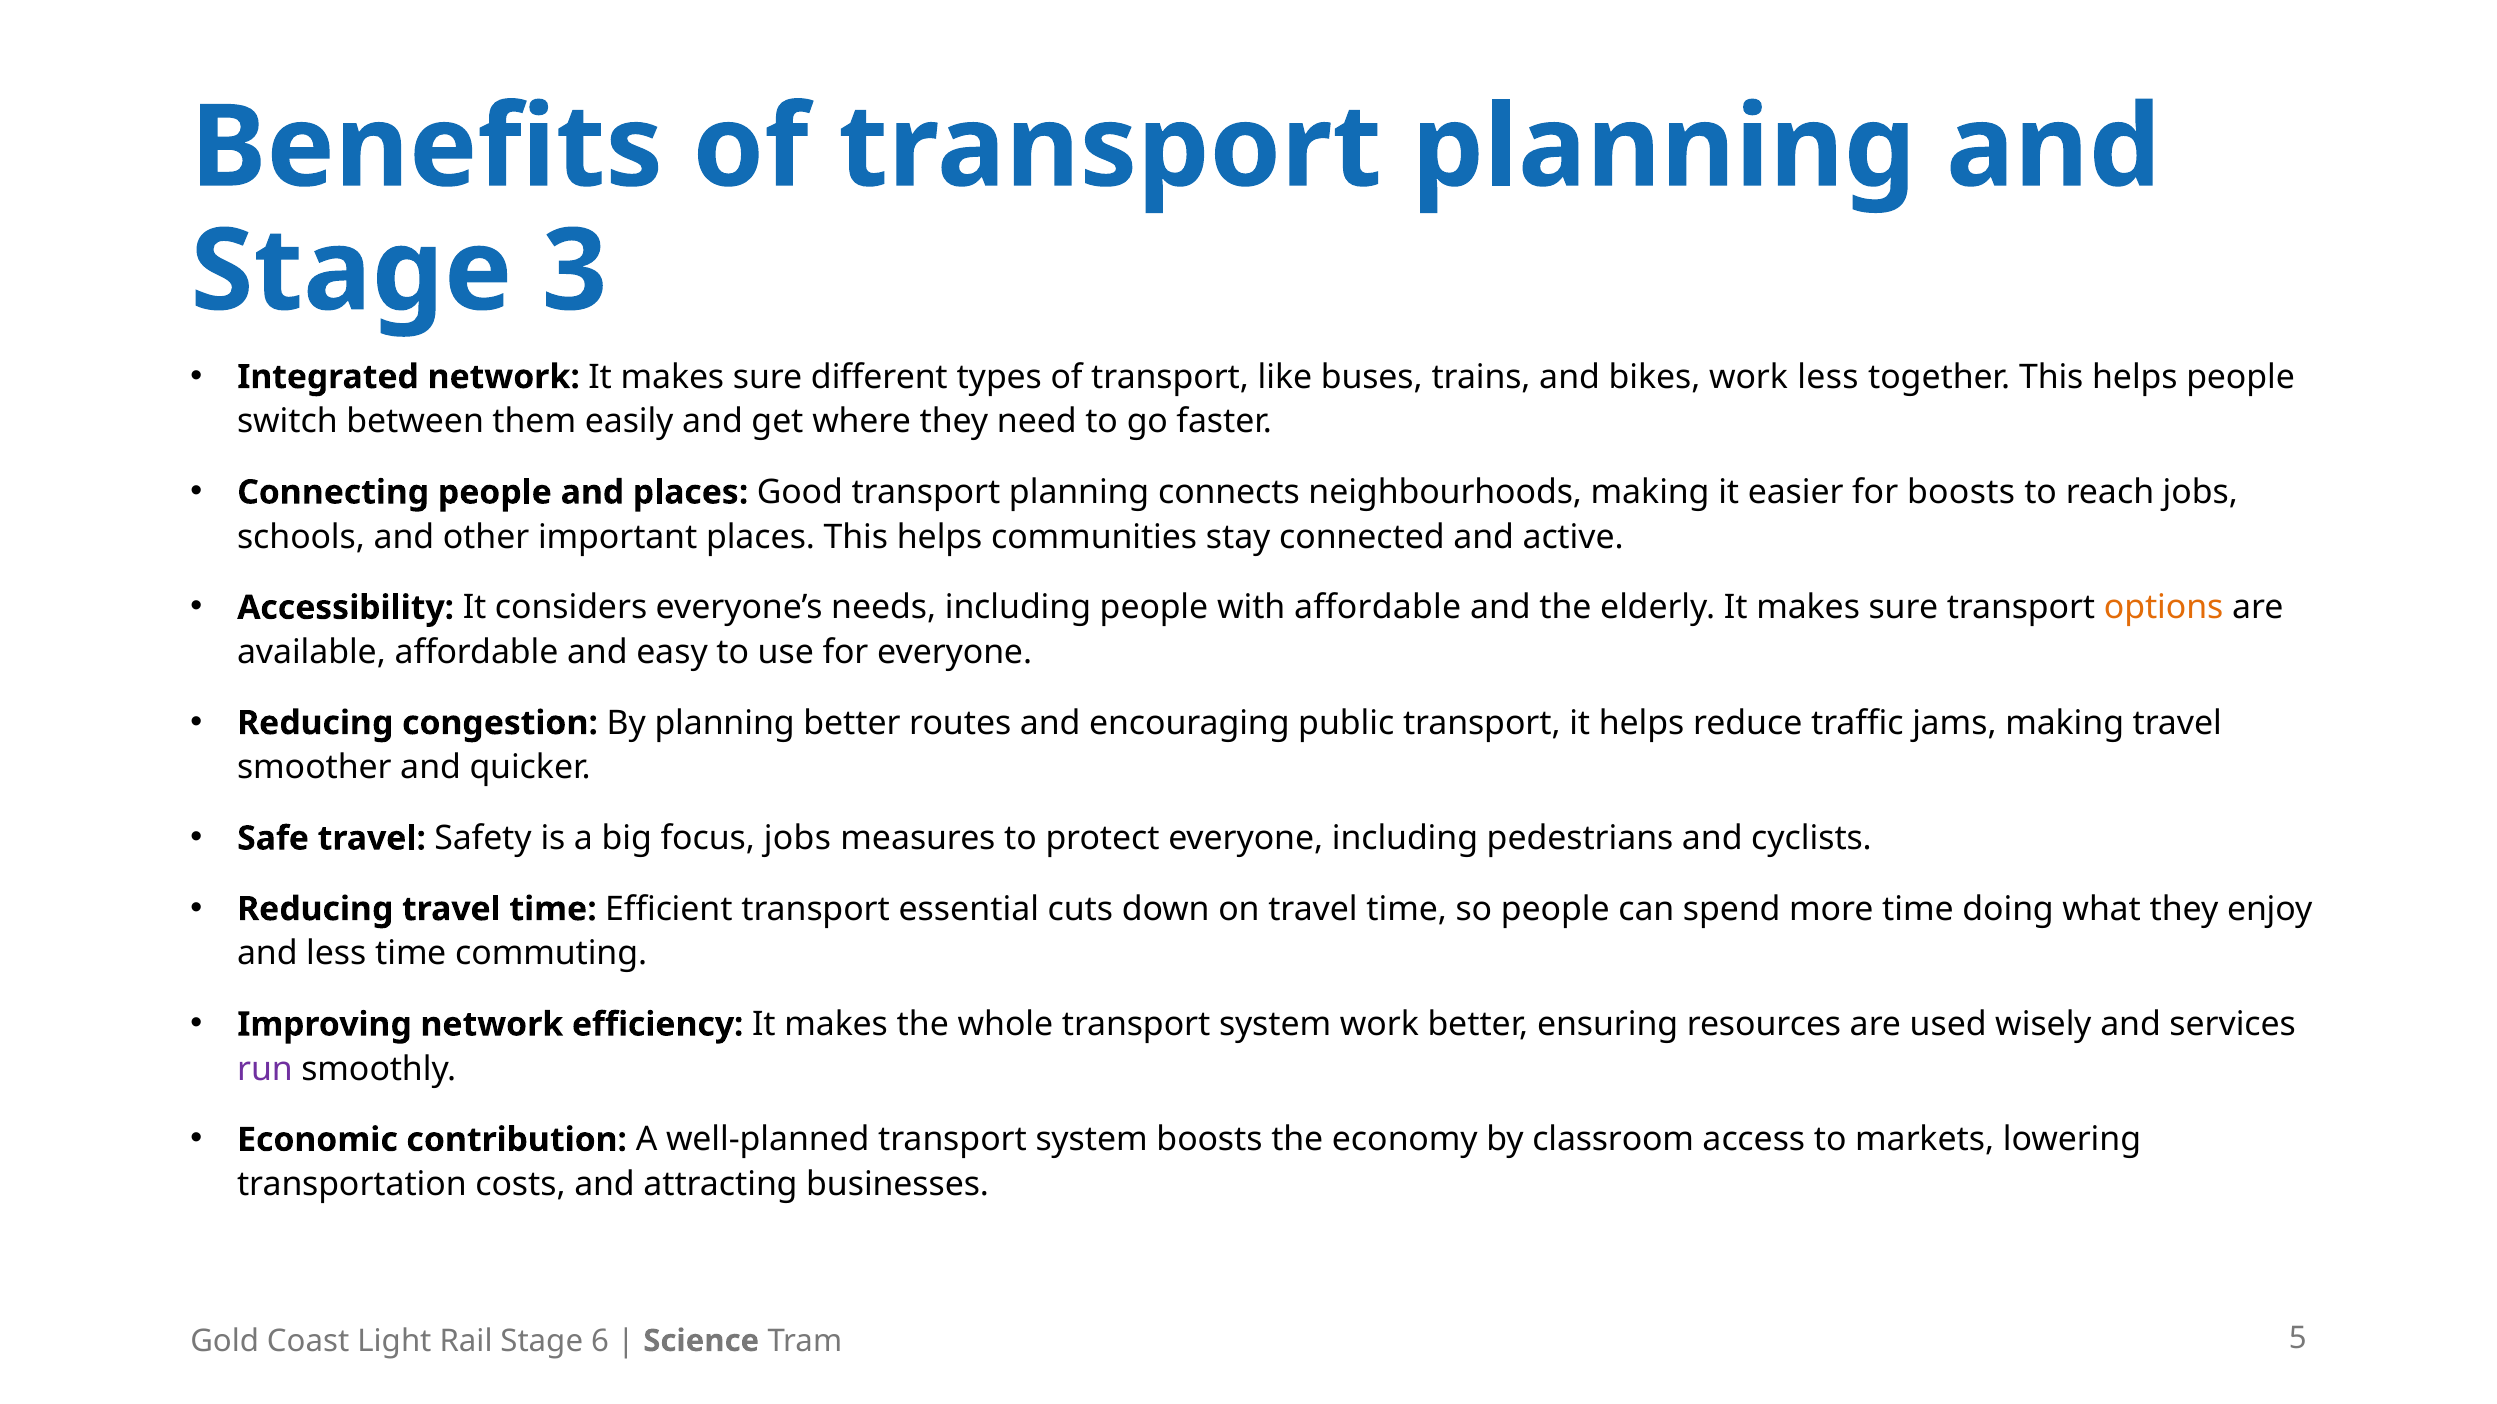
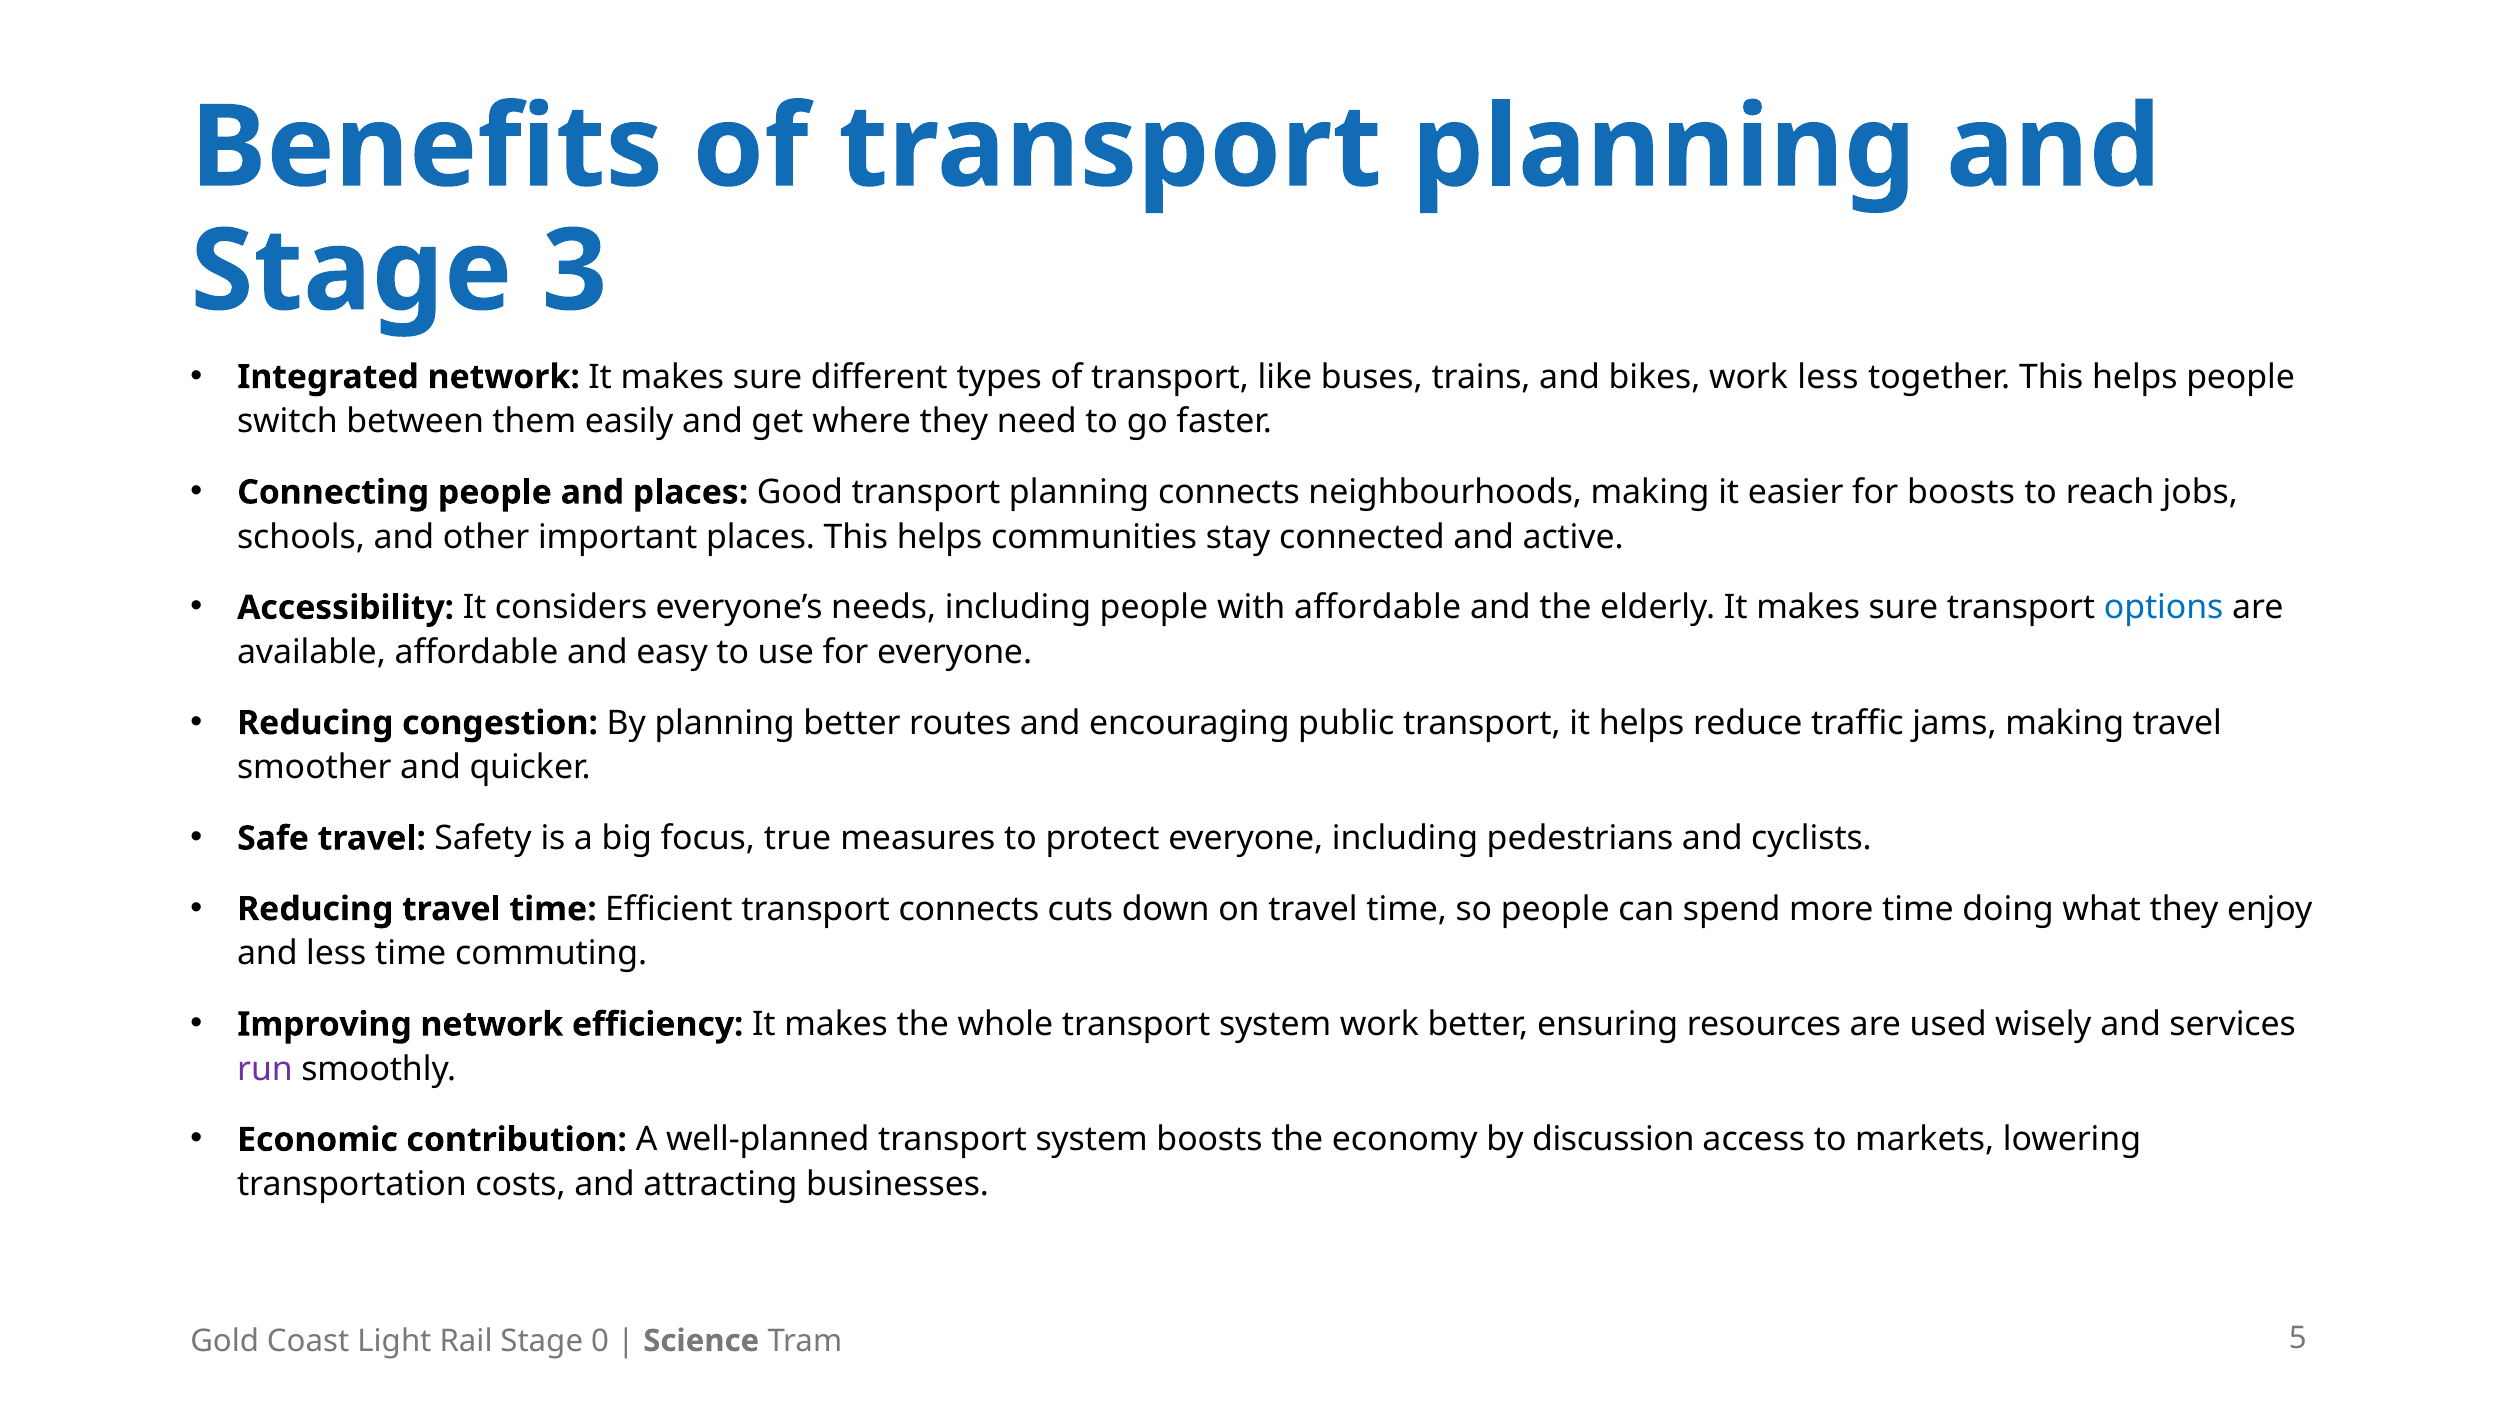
options colour: orange -> blue (2164, 608)
focus jobs: jobs -> true (797, 839)
transport essential: essential -> connects (969, 909)
classroom: classroom -> discussion (1613, 1140)
6: 6 -> 0 (600, 1341)
